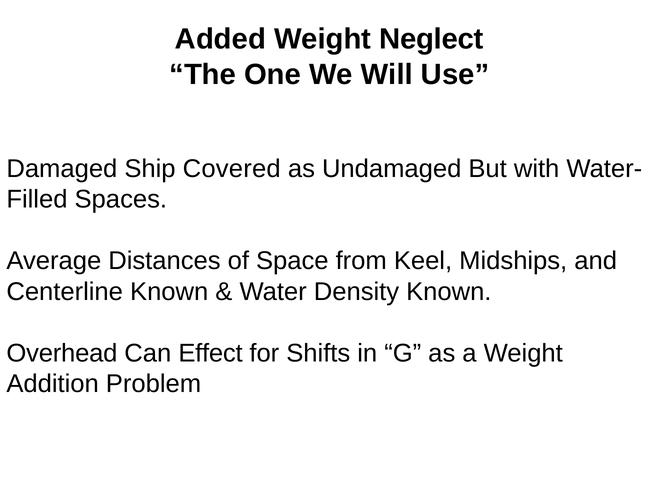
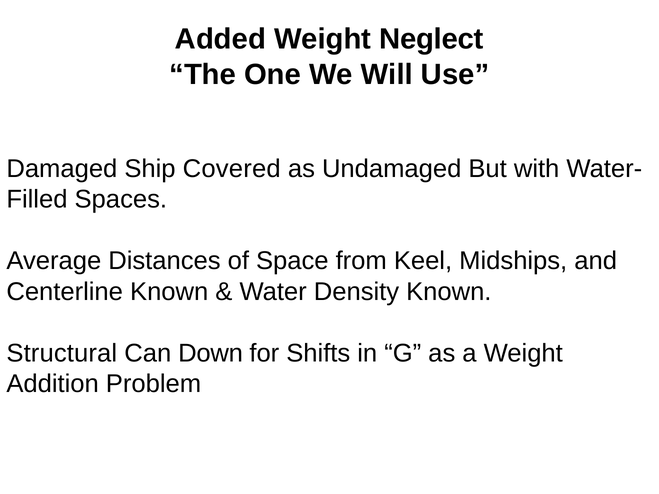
Overhead: Overhead -> Structural (62, 353)
Effect: Effect -> Down (211, 353)
